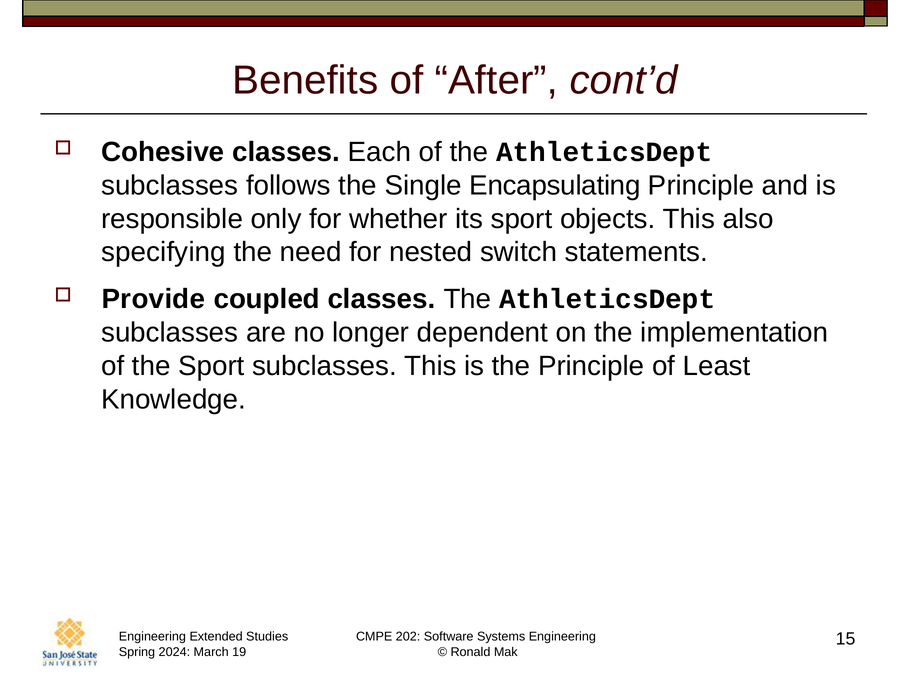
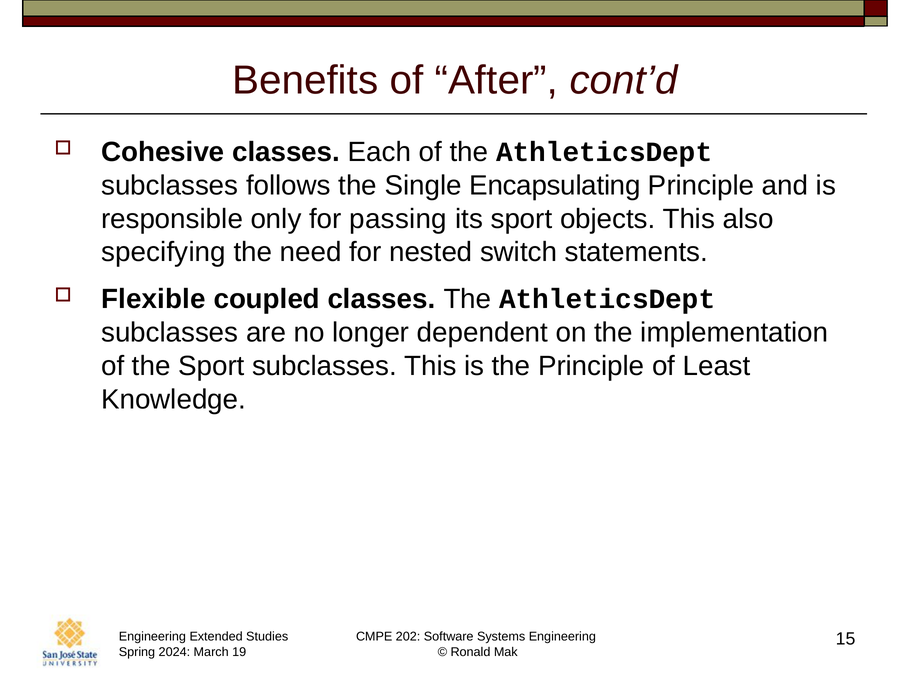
whether: whether -> passing (398, 219)
Provide: Provide -> Flexible (153, 299)
